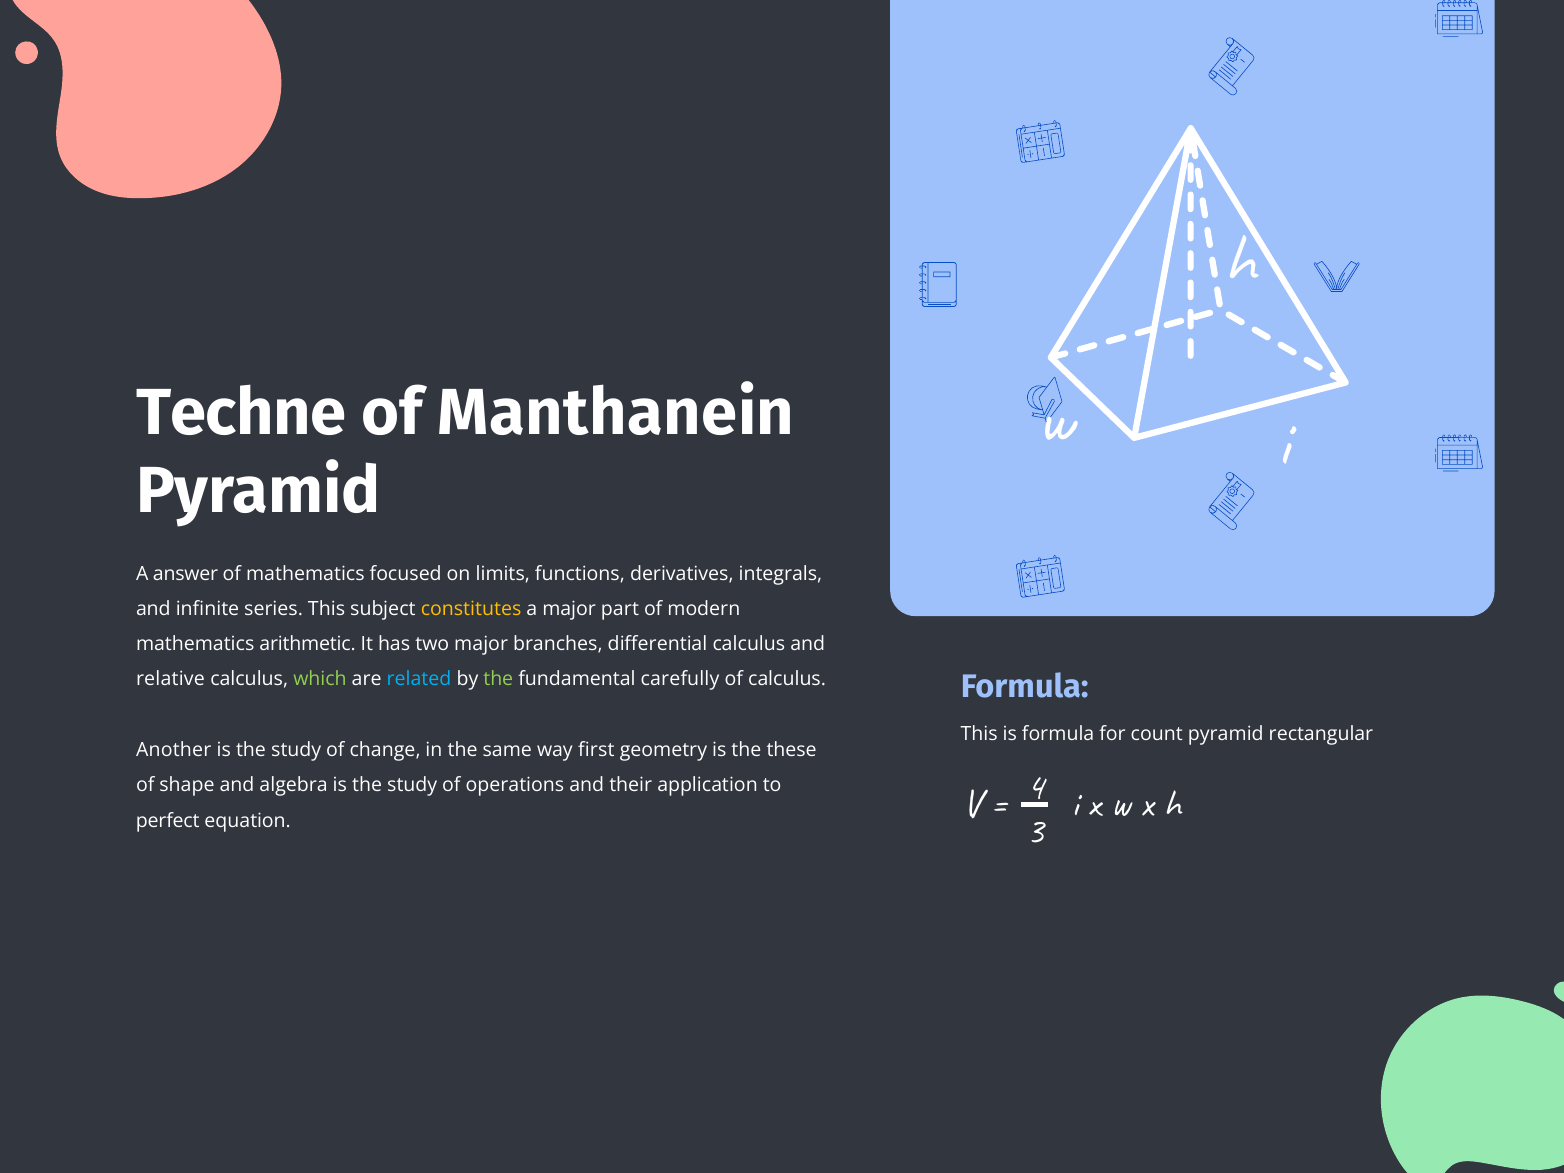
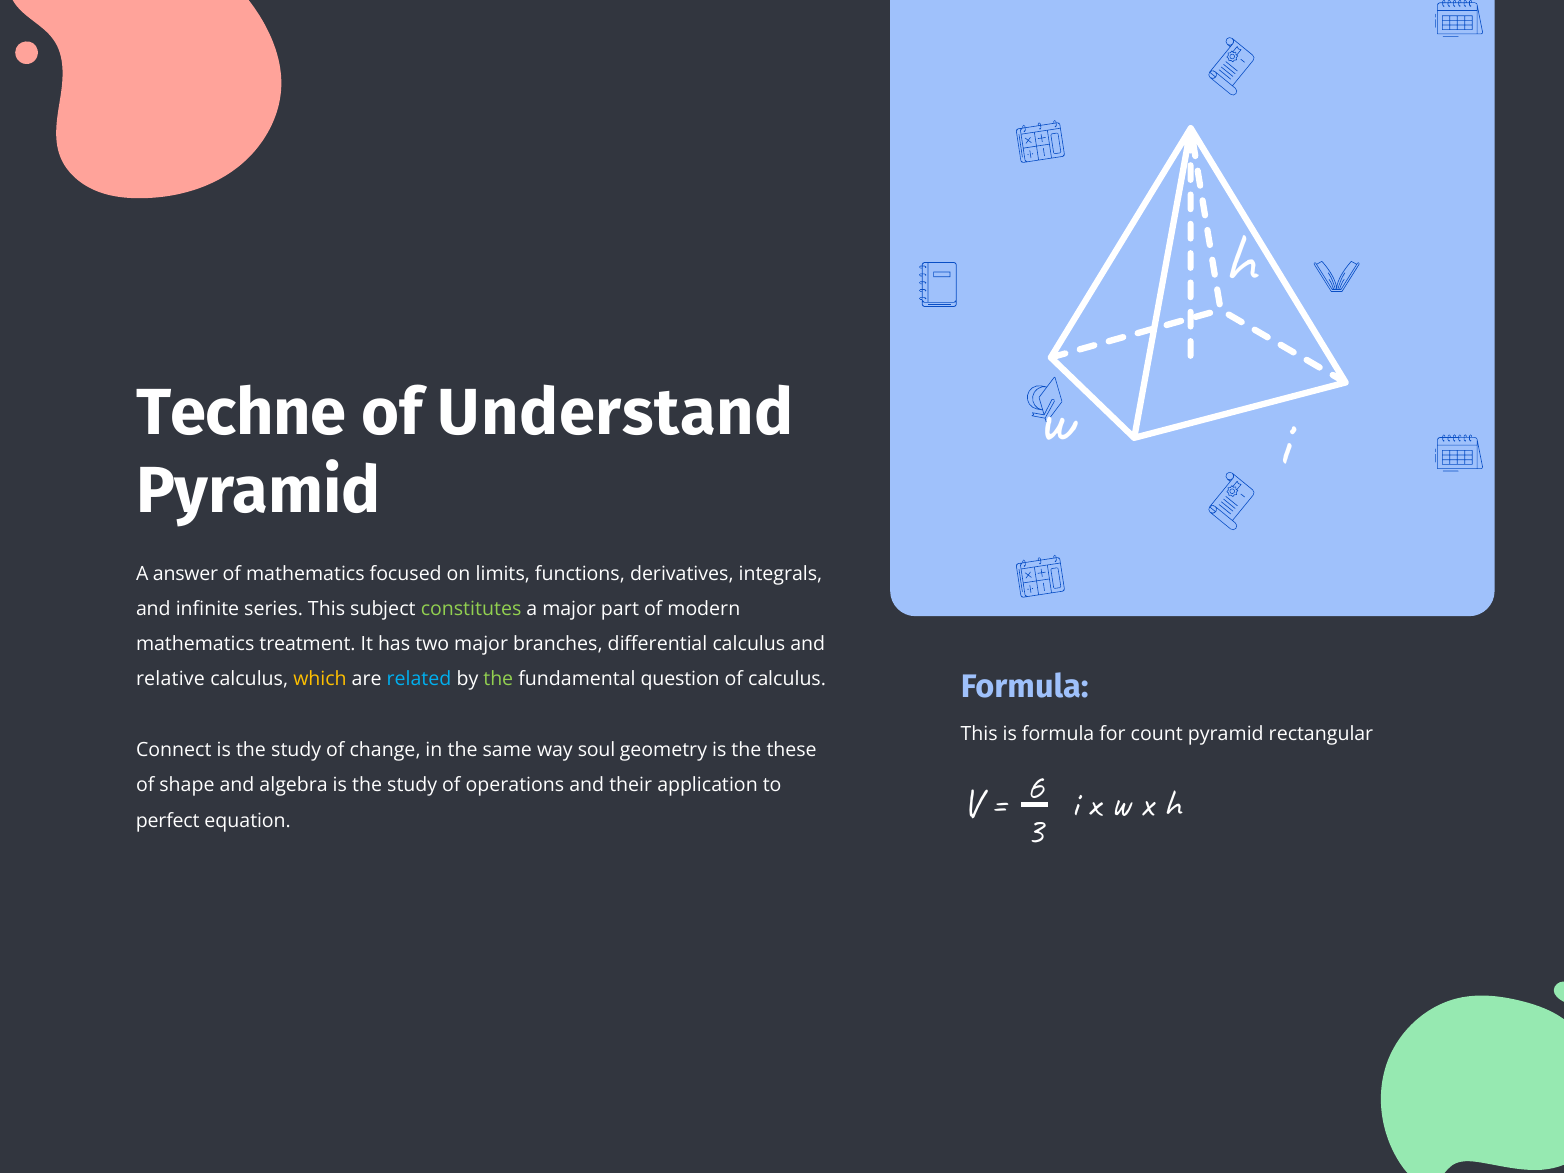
Manthanein: Manthanein -> Understand (616, 413)
constitutes colour: yellow -> light green (471, 609)
arithmetic: arithmetic -> treatment (307, 644)
which colour: light green -> yellow (320, 679)
carefully: carefully -> question (680, 679)
Another: Another -> Connect (174, 750)
first: first -> soul (597, 750)
4: 4 -> 6 (1036, 786)
